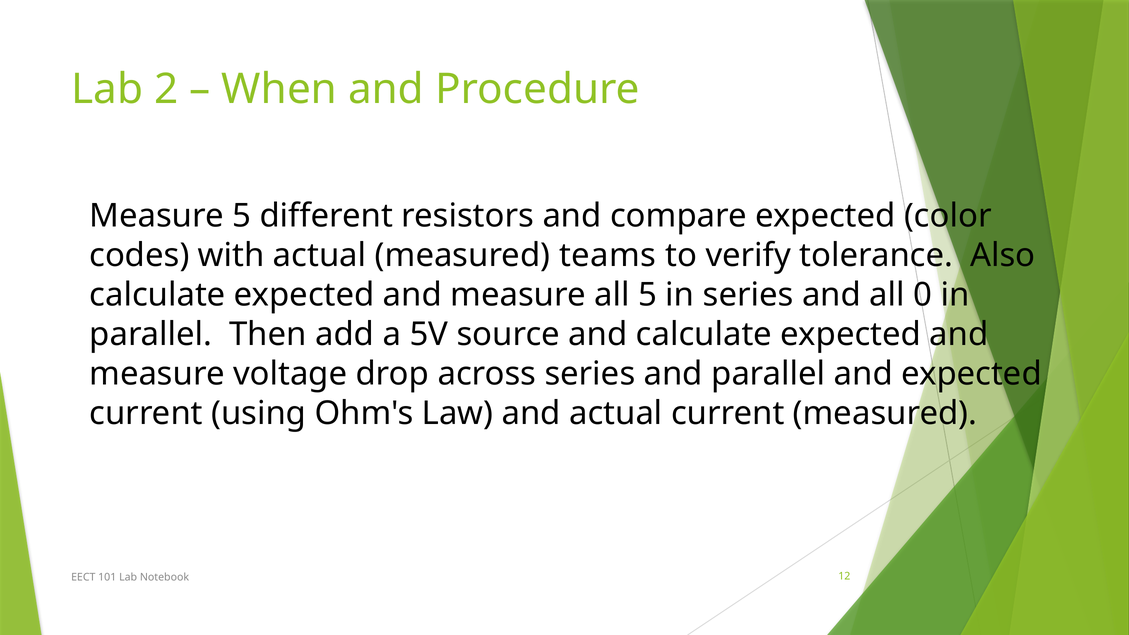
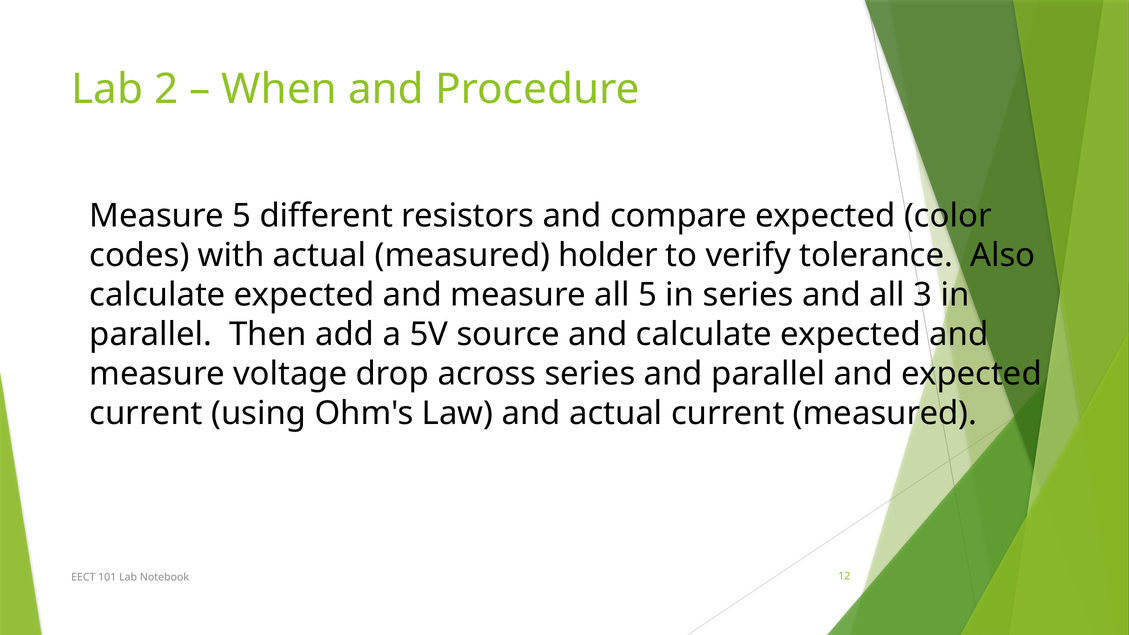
teams: teams -> holder (608, 255)
0: 0 -> 3 (923, 295)
